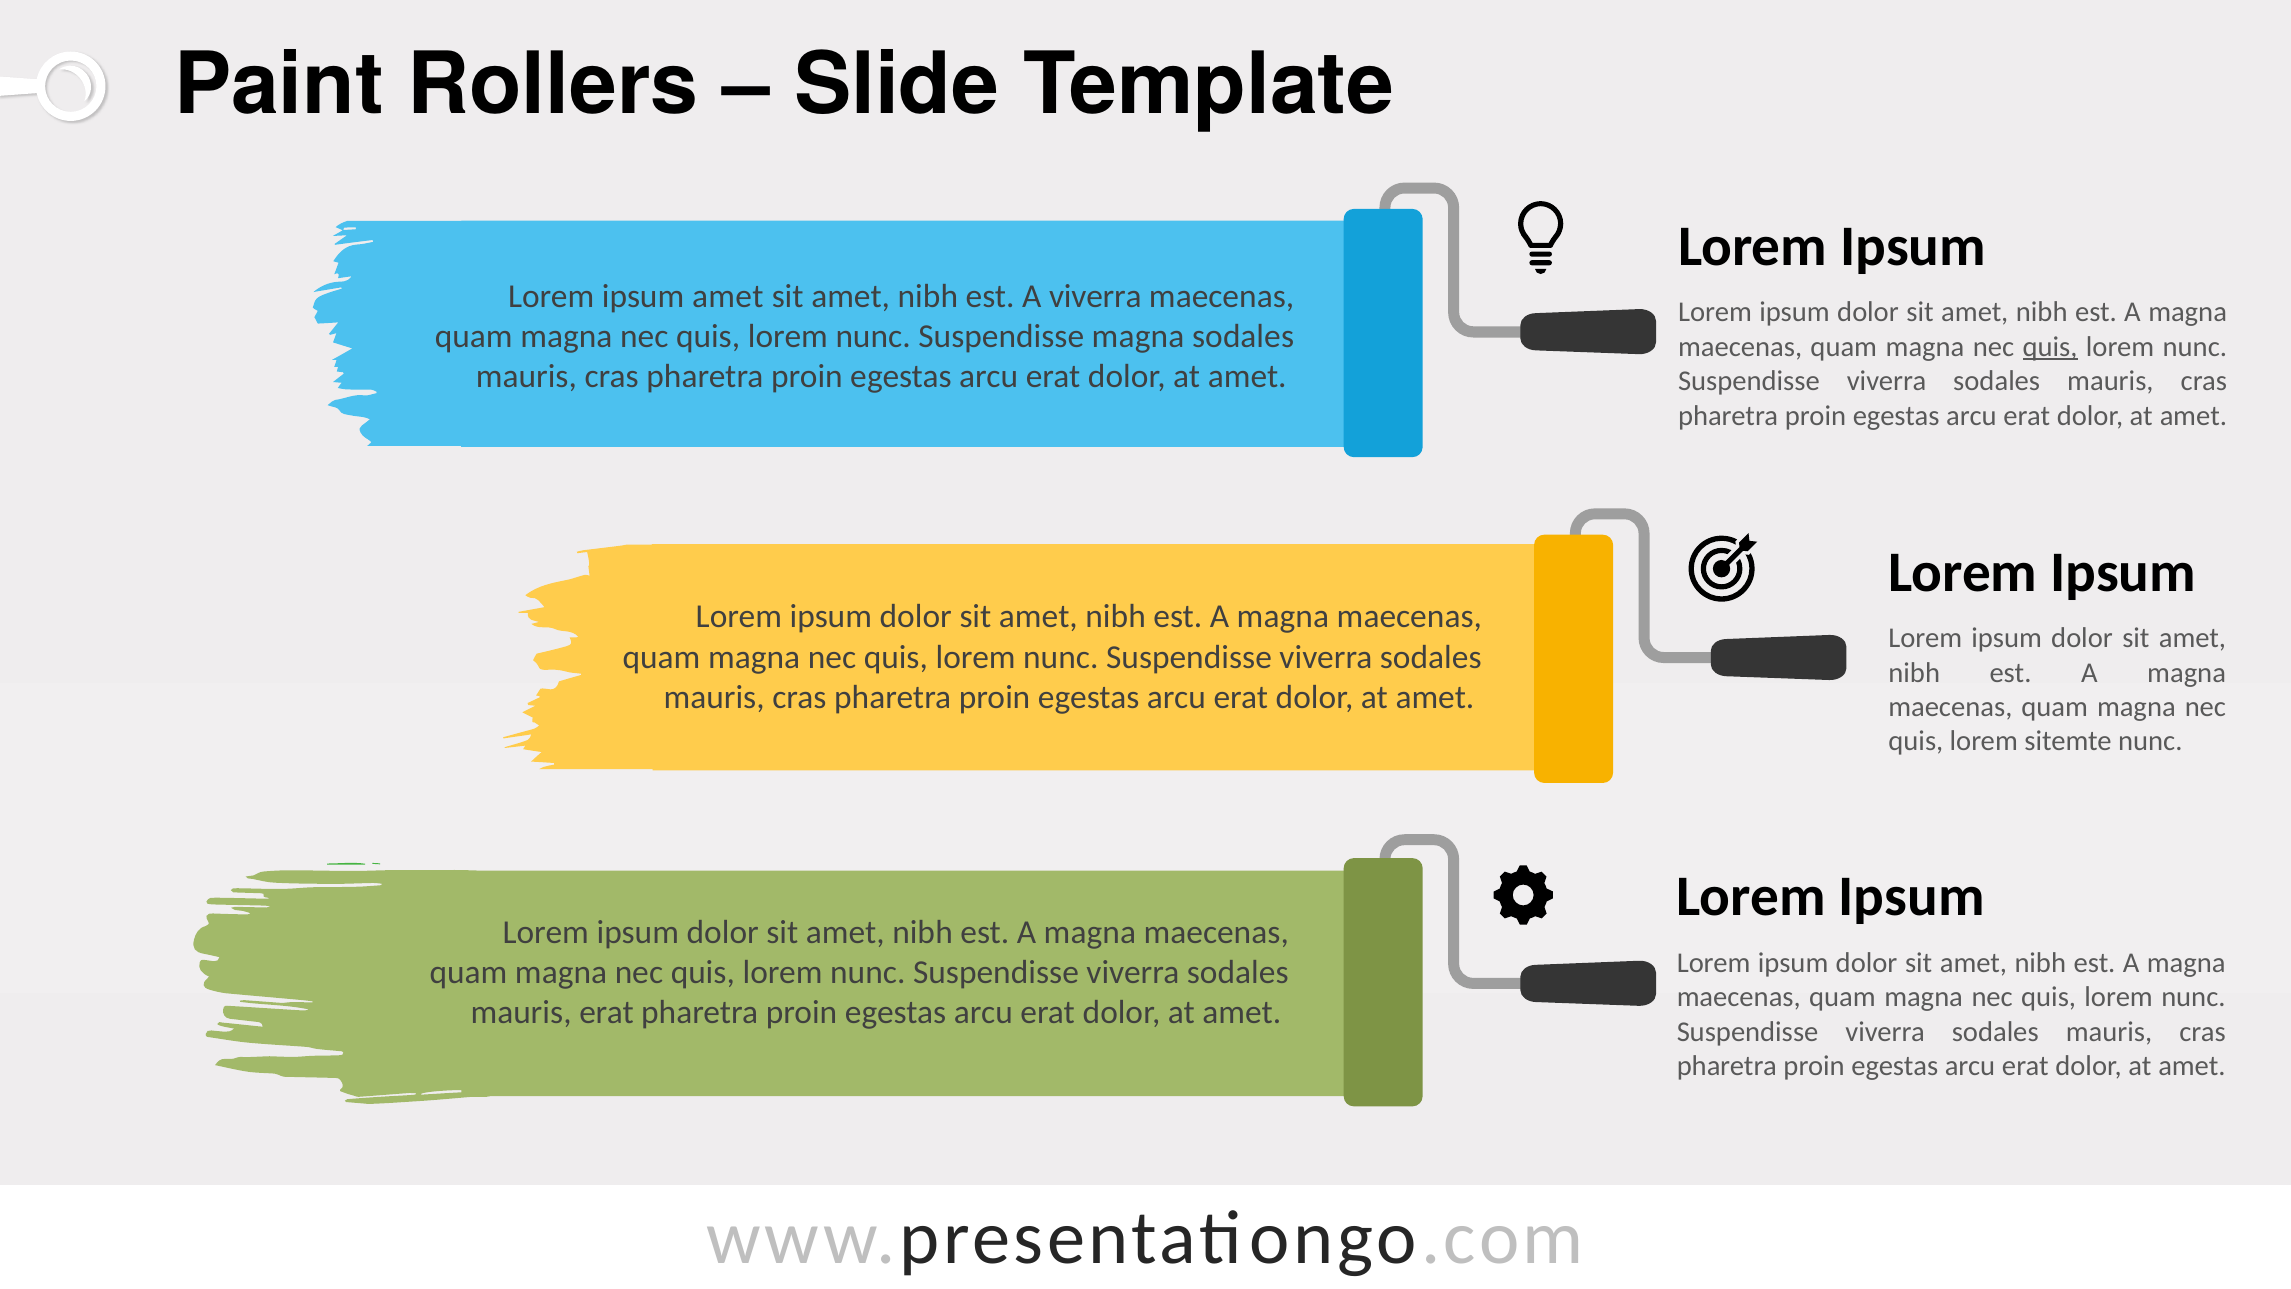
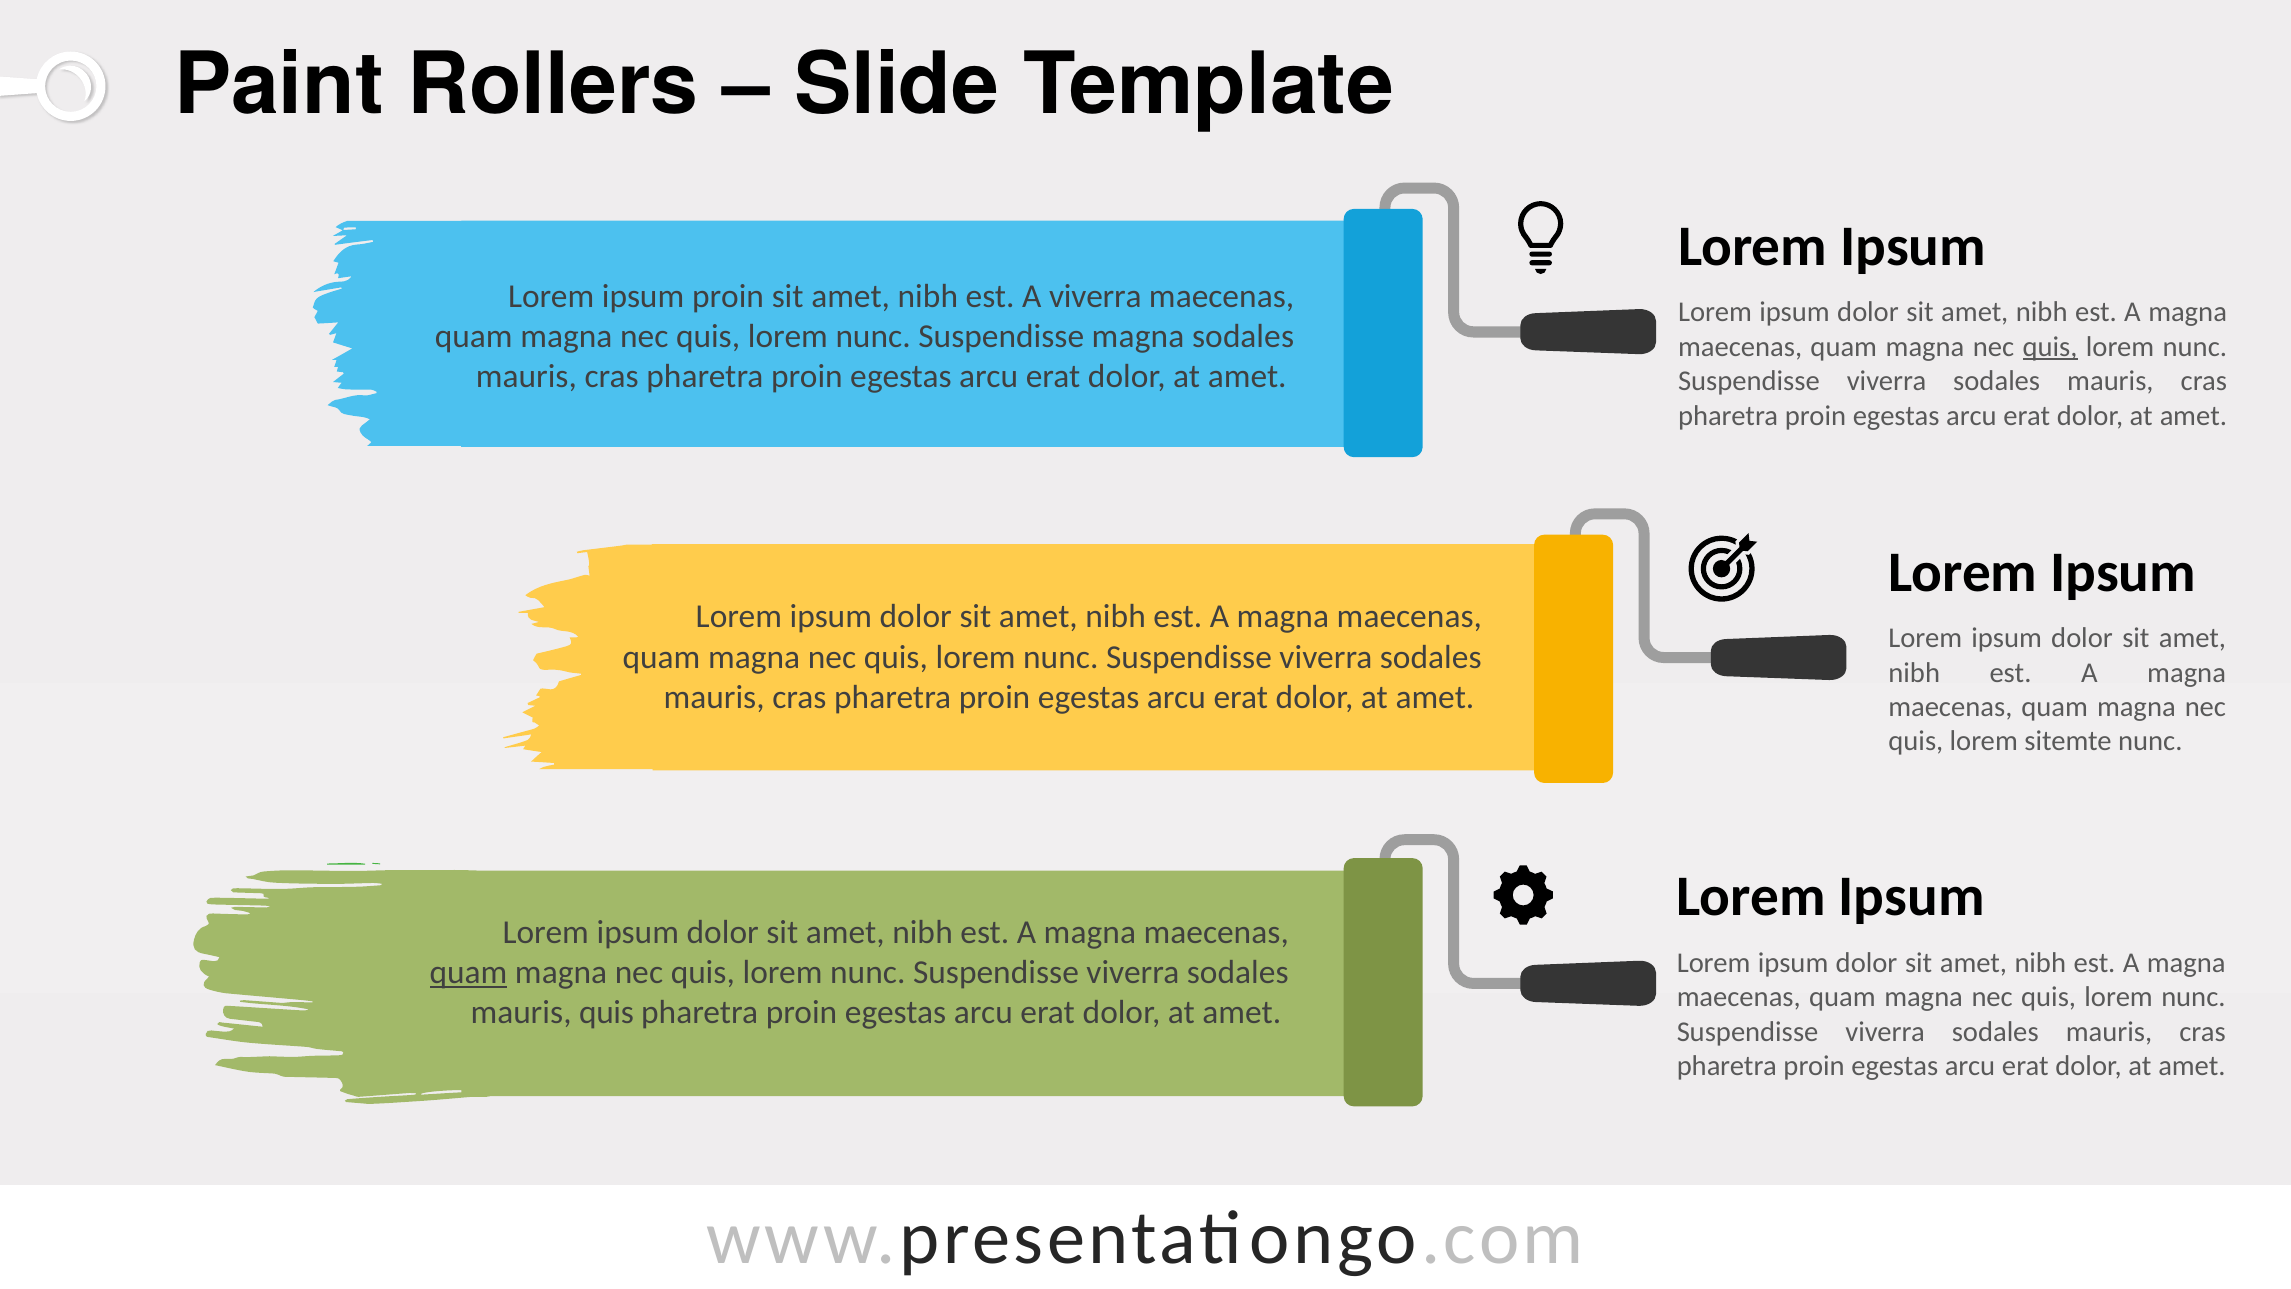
ipsum amet: amet -> proin (728, 296)
quam underline: none -> present (468, 972)
mauris erat: erat -> quis (606, 1012)
